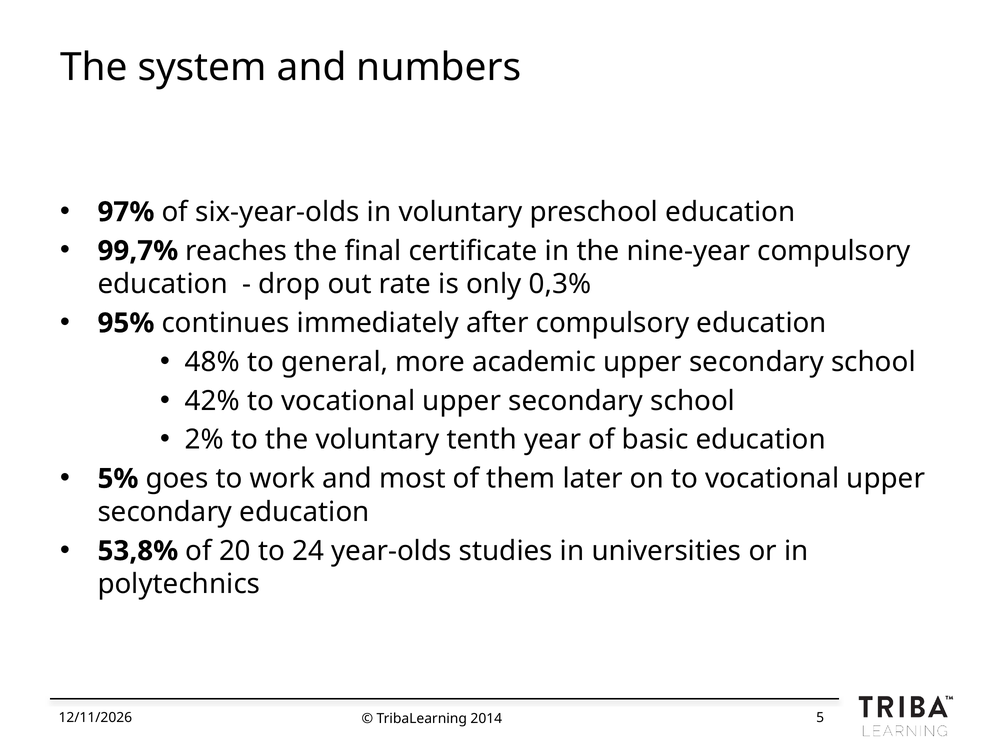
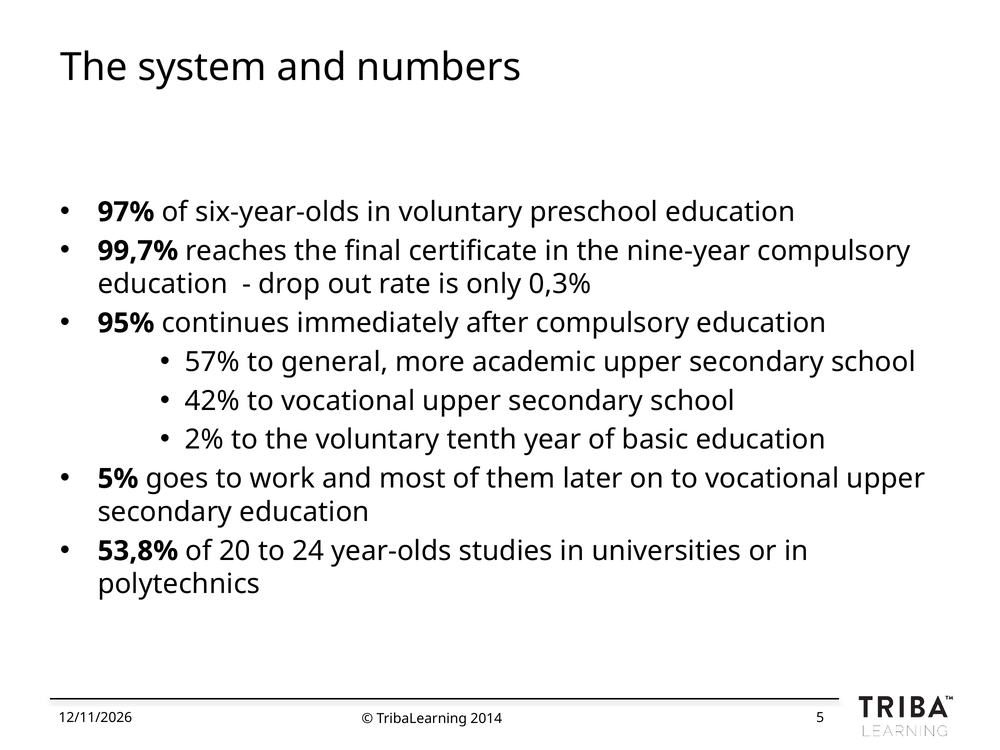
48%: 48% -> 57% (212, 362)
